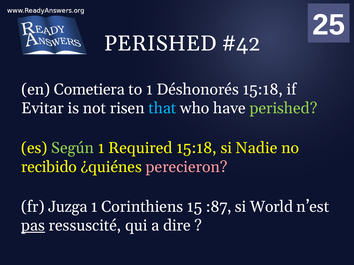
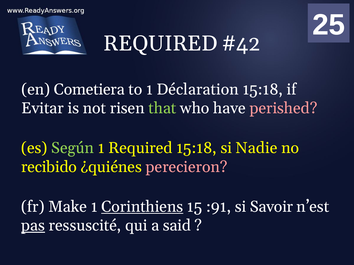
PERISHED: PERISHED -> REQUIRED (161, 44)
Déshonorés: Déshonorés -> Déclaration (198, 90)
that colour: light blue -> light green (162, 108)
perished colour: light green -> pink (283, 108)
Juzga: Juzga -> Make (68, 207)
Corinthiens underline: none -> present (142, 207)
:87: :87 -> :91 (218, 207)
World: World -> Savoir (271, 207)
dire: dire -> said (177, 226)
